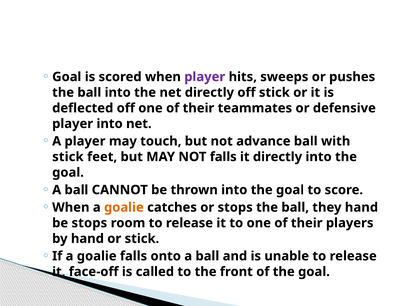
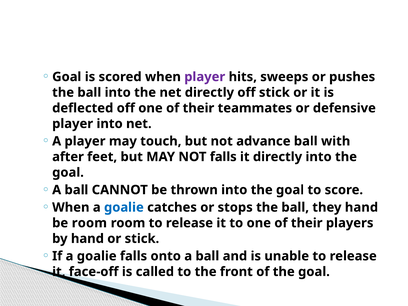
stick: stick -> after (68, 157)
goalie colour: orange -> blue (124, 207)
be stops: stops -> room (89, 223)
